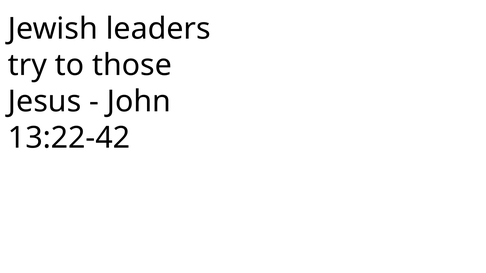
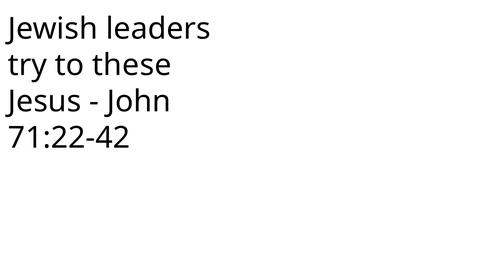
those: those -> these (132, 65)
13:22-42: 13:22-42 -> 71:22-42 (69, 138)
